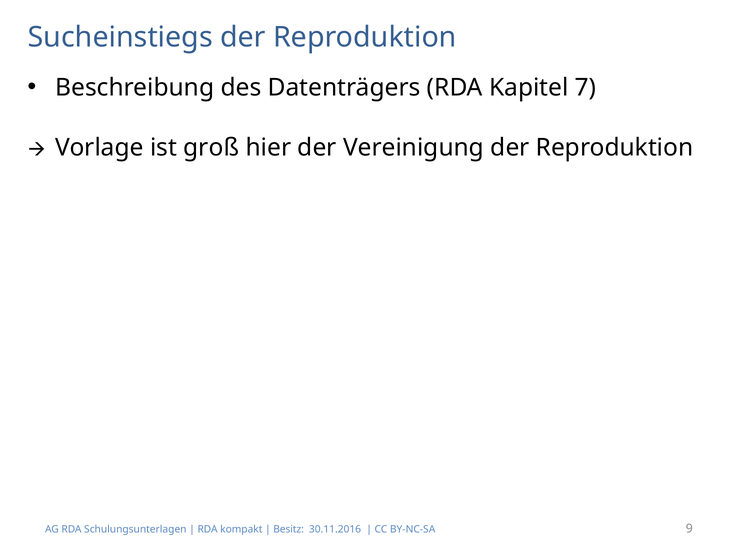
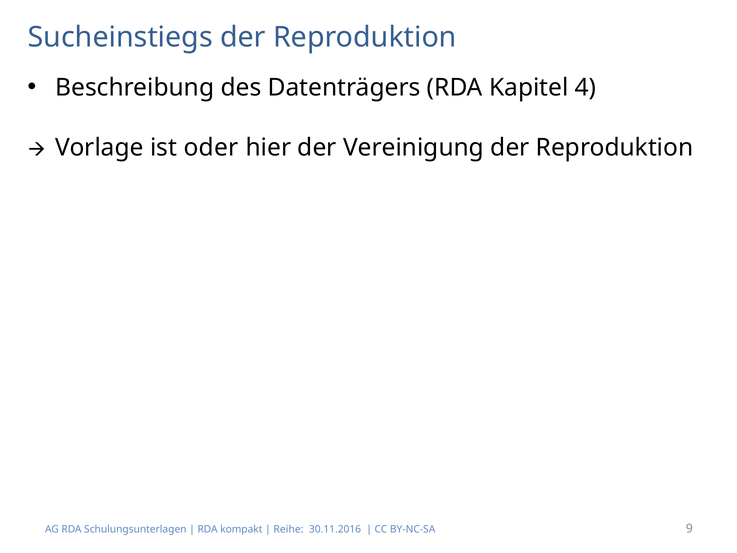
7: 7 -> 4 (586, 88)
groß: groß -> oder (211, 148)
Besitz: Besitz -> Reihe (288, 529)
